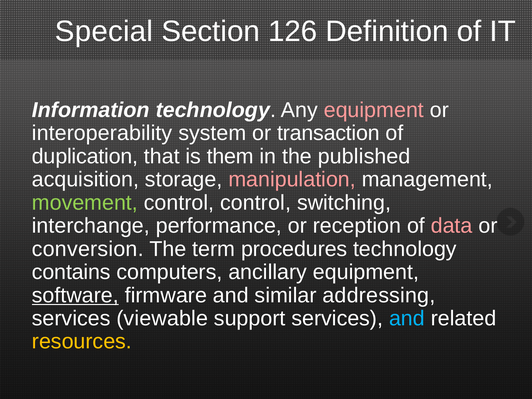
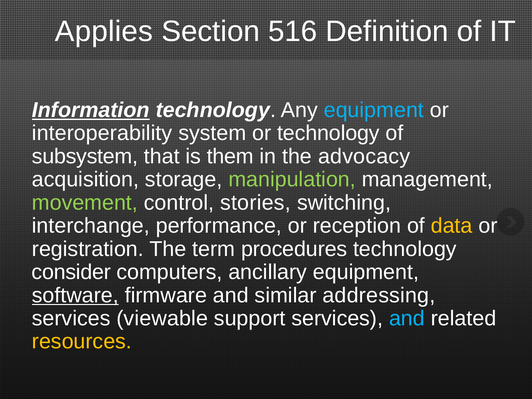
Special: Special -> Applies (104, 32)
126: 126 -> 516 (293, 32)
Information underline: none -> present (91, 110)
equipment colour: pink -> light blue (374, 110)
or transaction: transaction -> technology (328, 133)
duplication: duplication -> subsystem (85, 156)
published: published -> advocacy (364, 156)
manipulation colour: pink -> light green (292, 180)
control control: control -> stories (255, 203)
data colour: pink -> yellow (452, 226)
conversion: conversion -> registration (88, 249)
contains: contains -> consider (71, 272)
